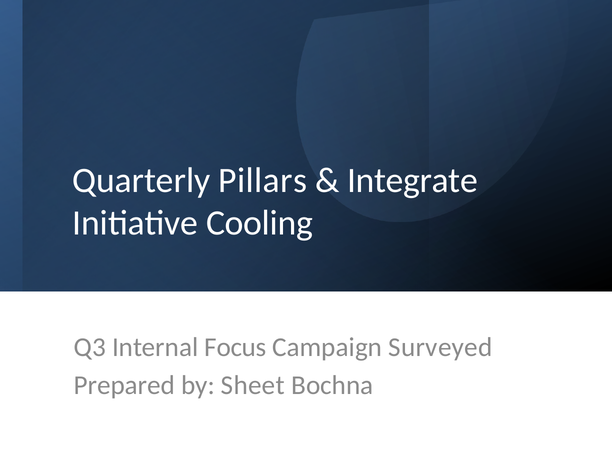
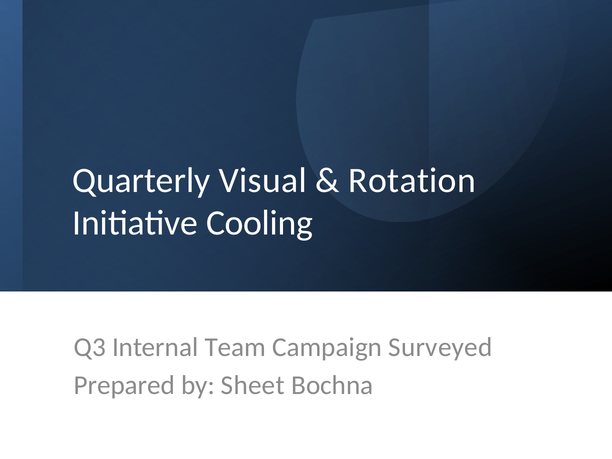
Pillars: Pillars -> Visual (263, 180)
Integrate: Integrate -> Rotation (412, 180)
Focus: Focus -> Team (235, 347)
